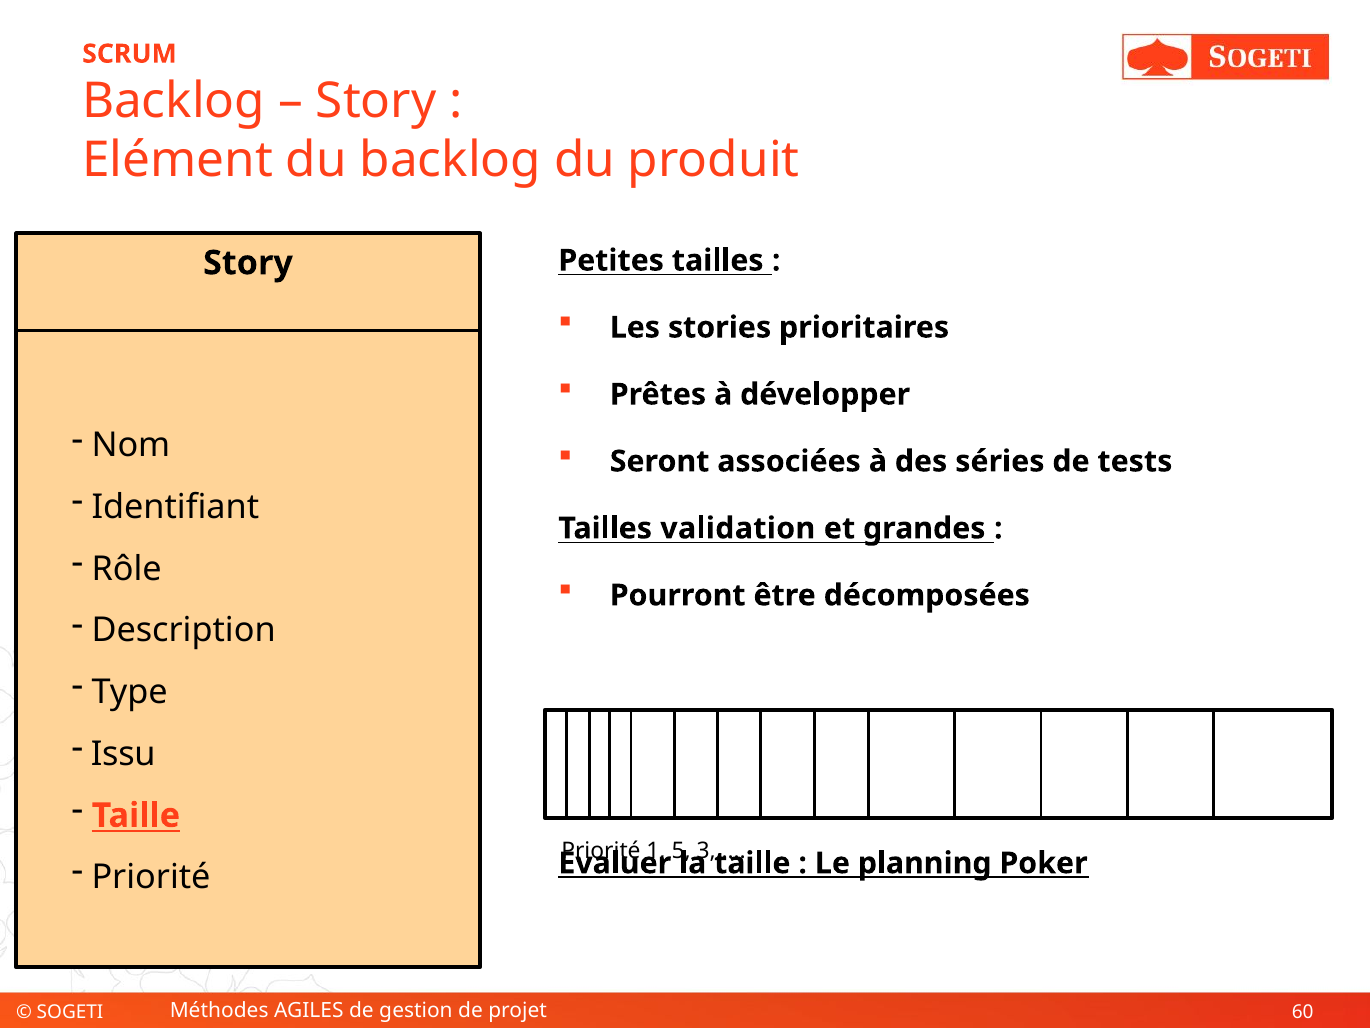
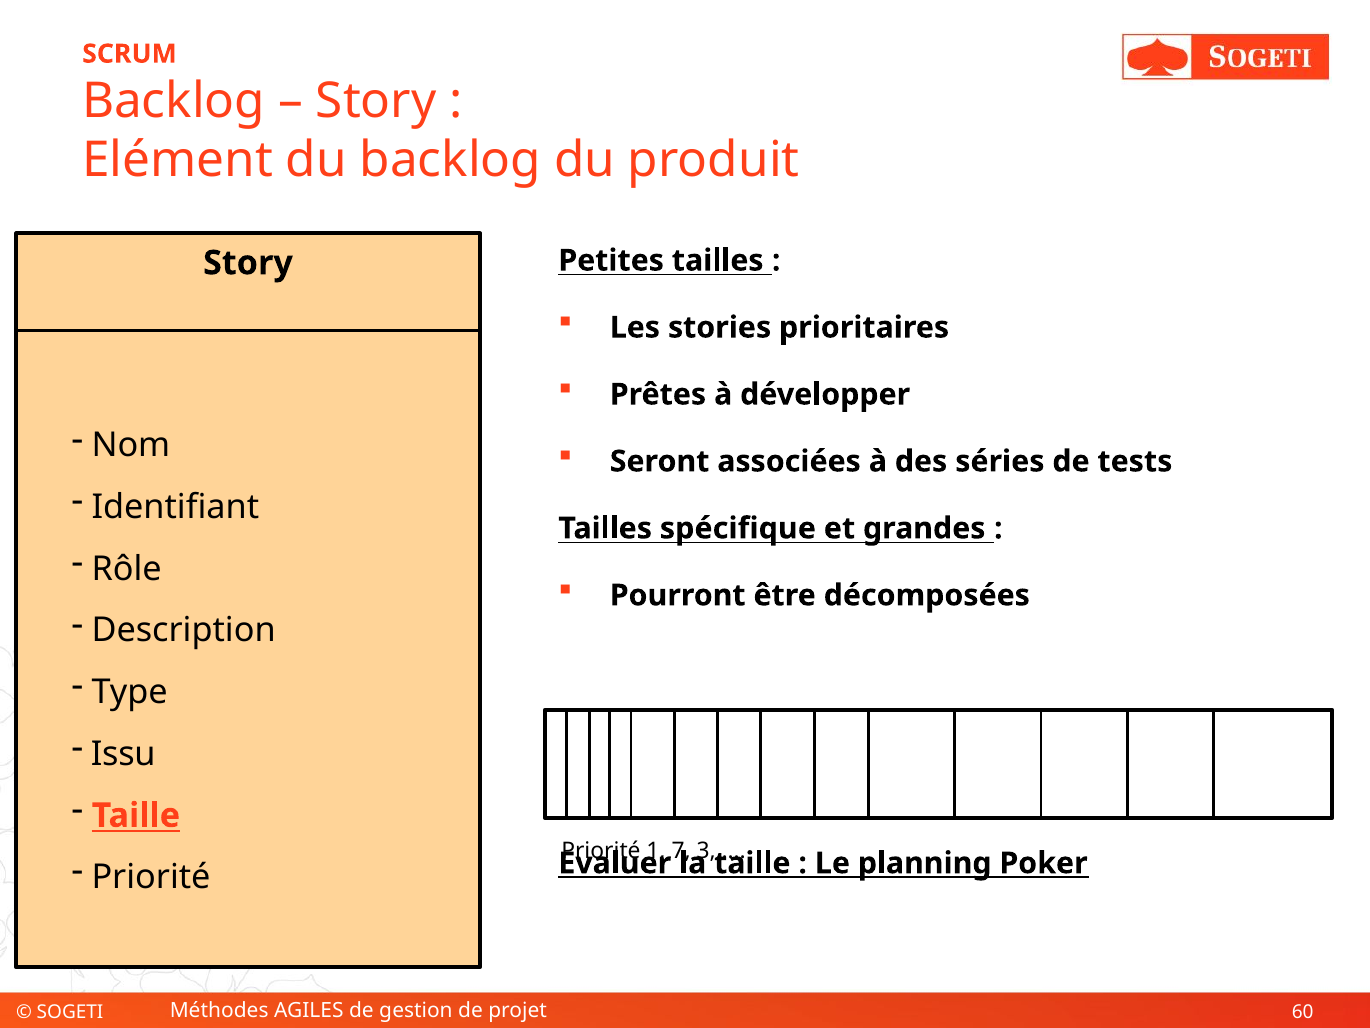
validation: validation -> spécifique (738, 528)
5: 5 -> 7 (681, 850)
